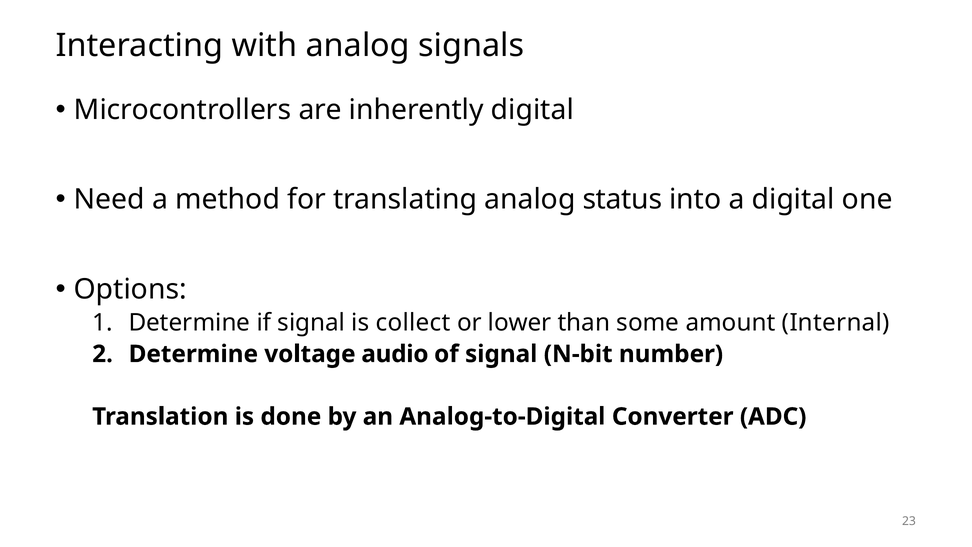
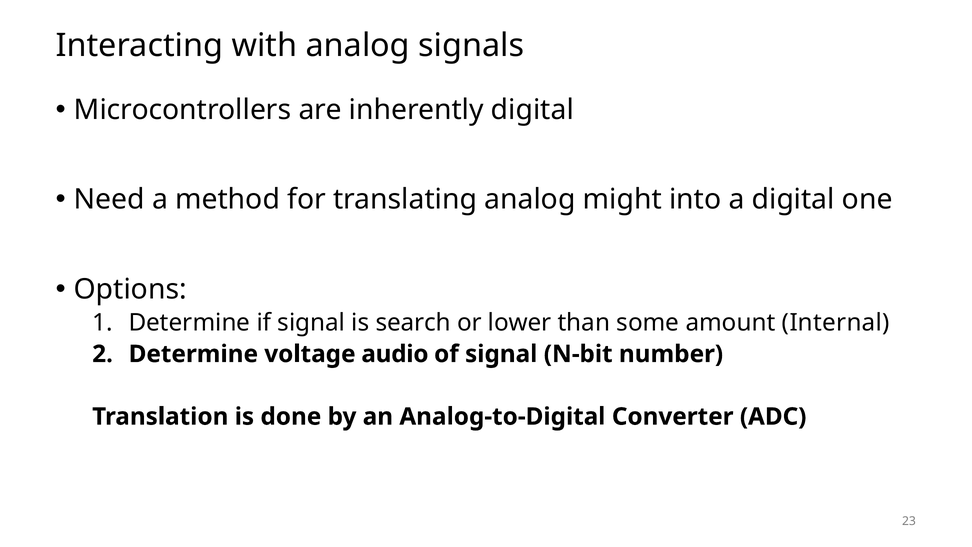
status: status -> might (622, 200)
collect: collect -> search (413, 323)
